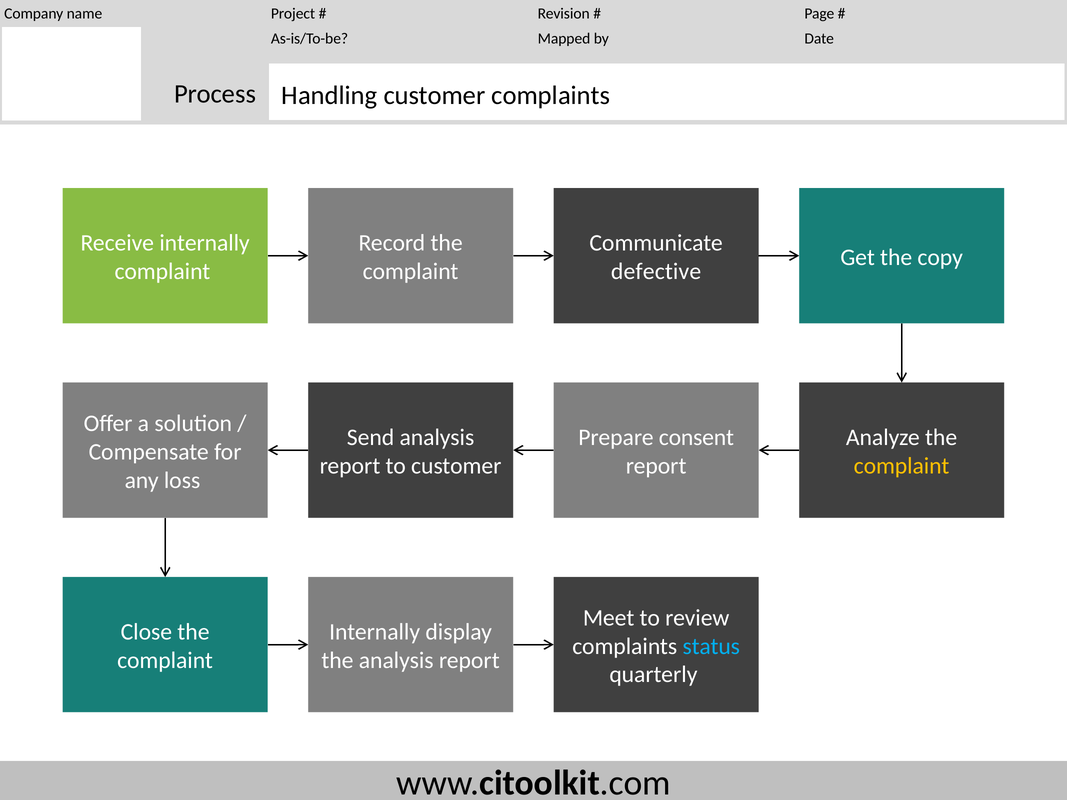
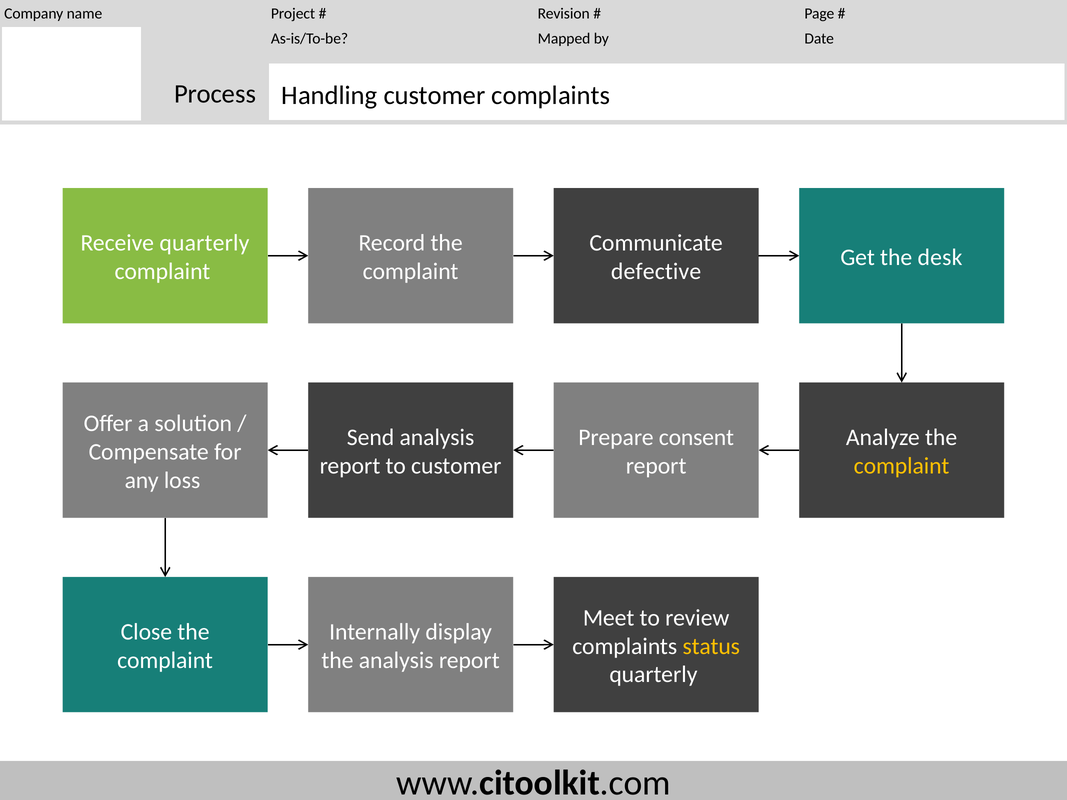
Receive internally: internally -> quarterly (204, 243)
copy: copy -> desk (940, 257)
status colour: light blue -> yellow (711, 646)
